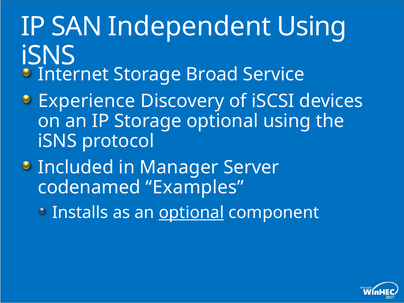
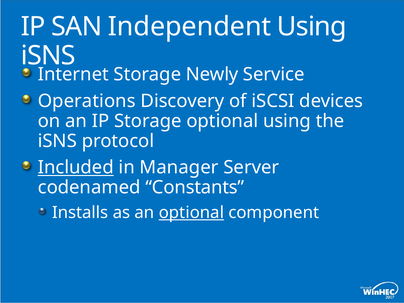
Broad: Broad -> Newly (212, 74)
Experience: Experience -> Operations (87, 101)
Included underline: none -> present (76, 167)
Examples: Examples -> Constants (195, 187)
